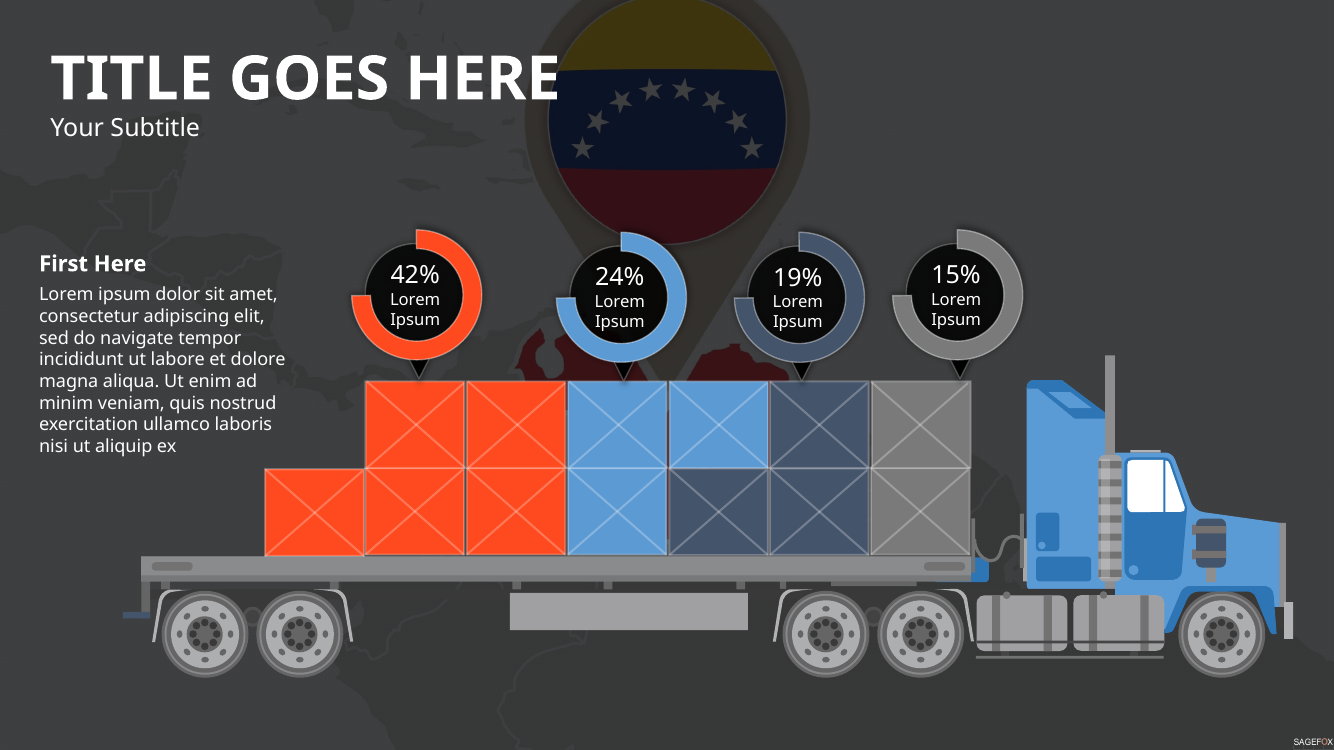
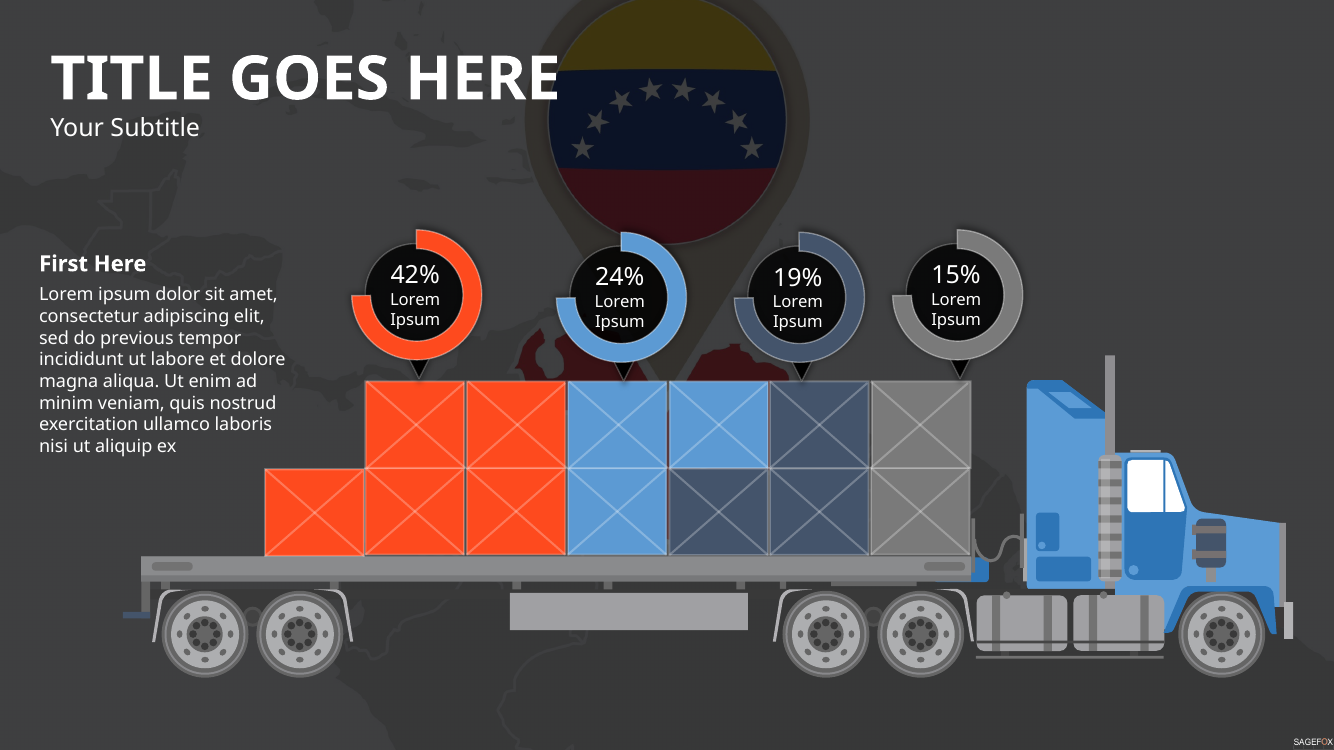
navigate: navigate -> previous (137, 338)
